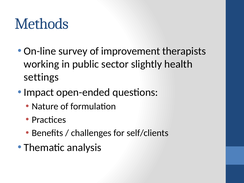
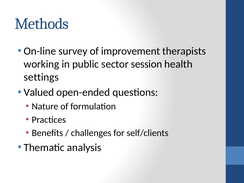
slightly: slightly -> session (147, 64)
Impact: Impact -> Valued (39, 92)
